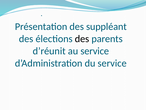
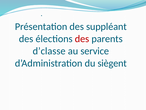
des colour: black -> red (82, 39)
d’réunit: d’réunit -> d’classe (49, 51)
du service: service -> siègent (112, 63)
